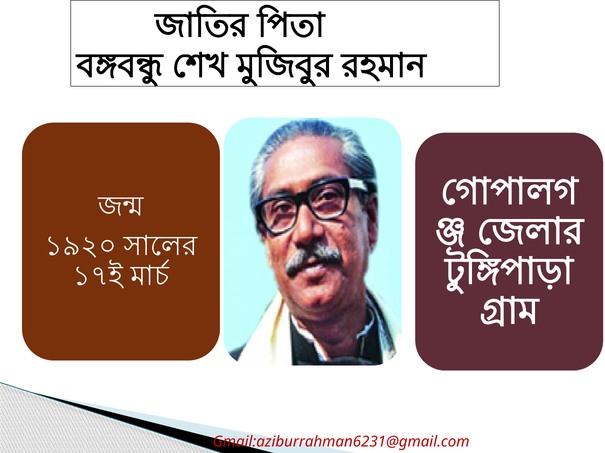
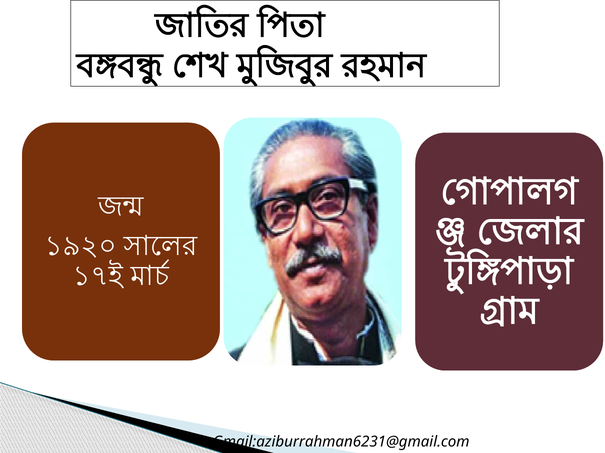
Gmail:aziburrahman6231@gmail.com colour: red -> black (341, 442)
